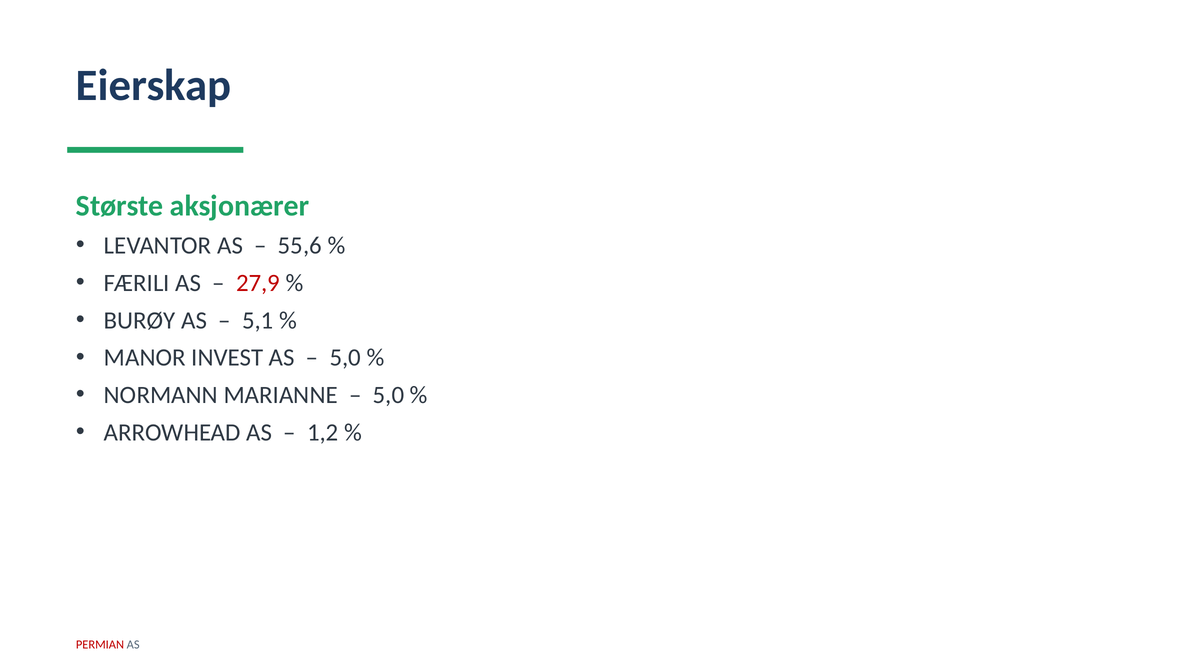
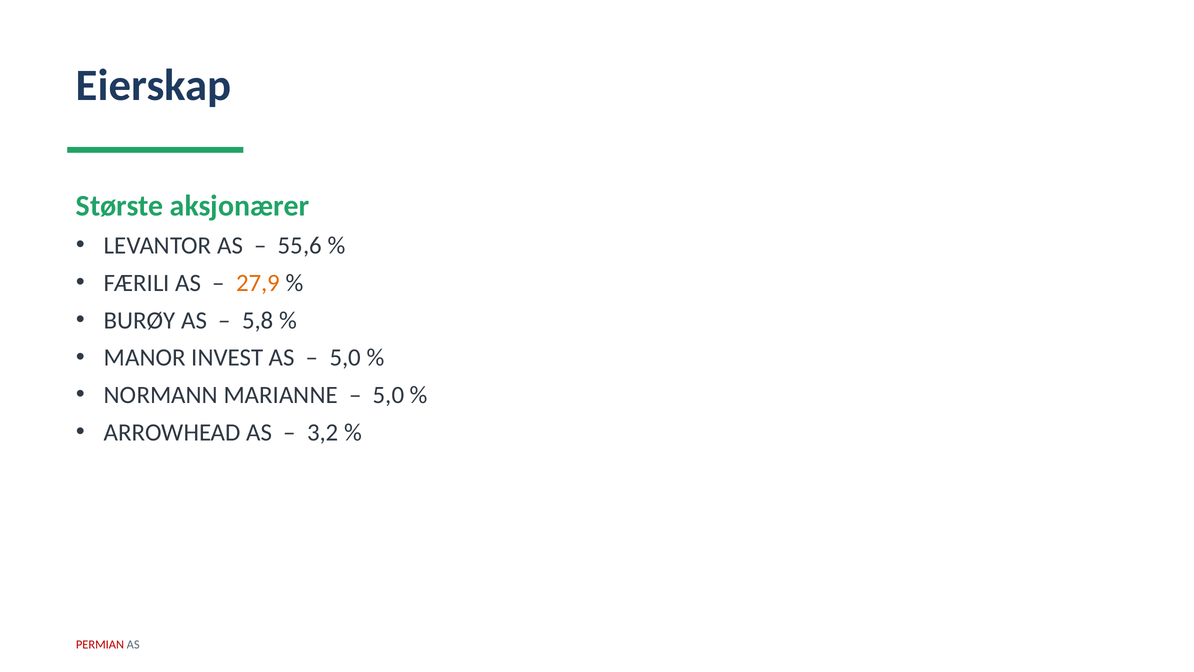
27,9 colour: red -> orange (258, 283)
5,1: 5,1 -> 5,8 (258, 320)
1,2: 1,2 -> 3,2 (323, 432)
